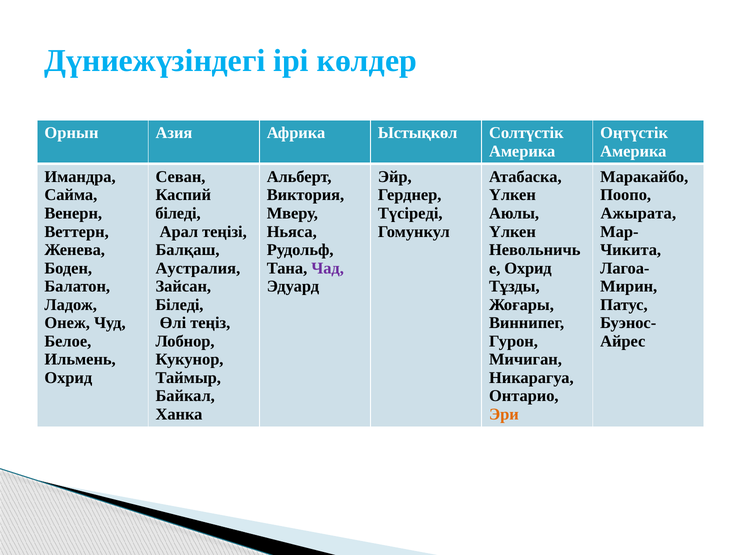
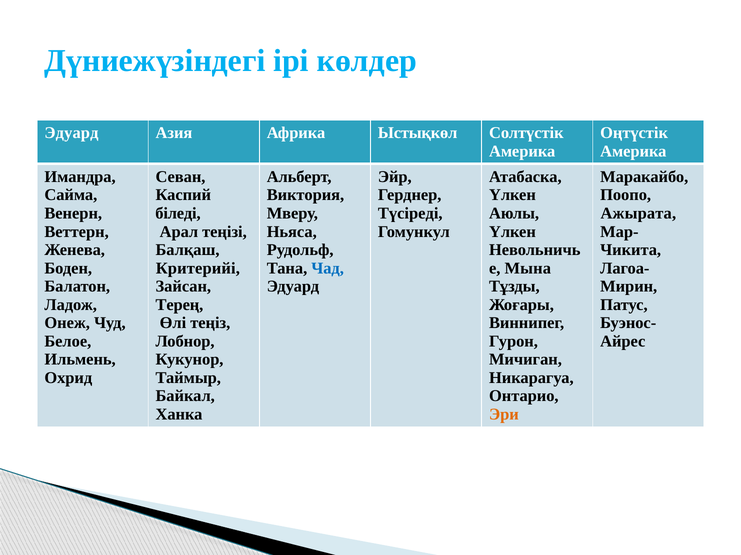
Орнын: Орнын -> Эдуард (71, 133)
Аустралия: Аустралия -> Критерийі (198, 268)
Чад colour: purple -> blue (328, 268)
Охрид: Охрид -> Мына (528, 268)
Біледі: Біледі -> Терең (179, 305)
